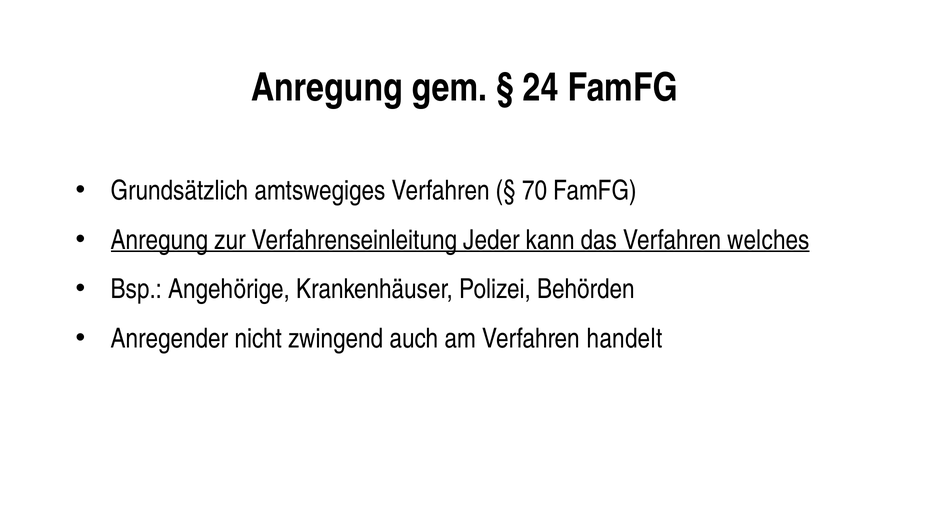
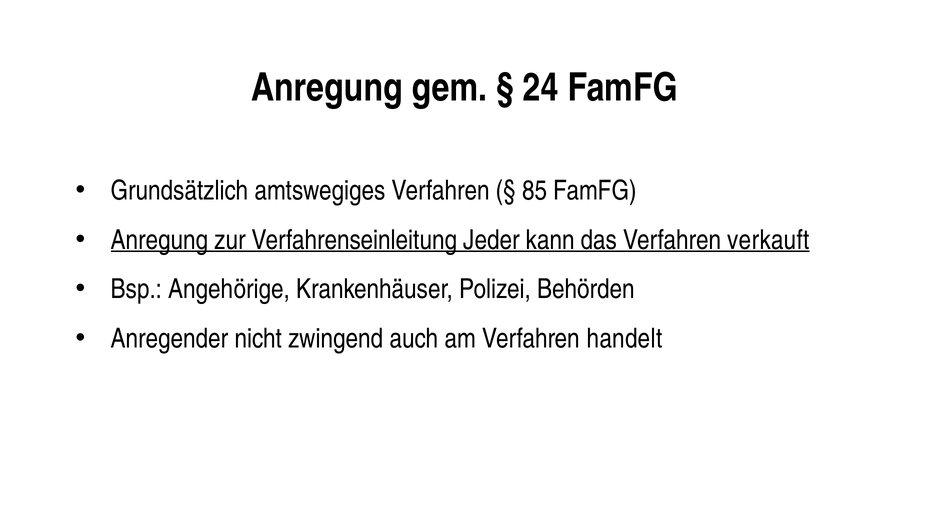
70: 70 -> 85 (535, 190)
welches: welches -> verkauft (768, 240)
